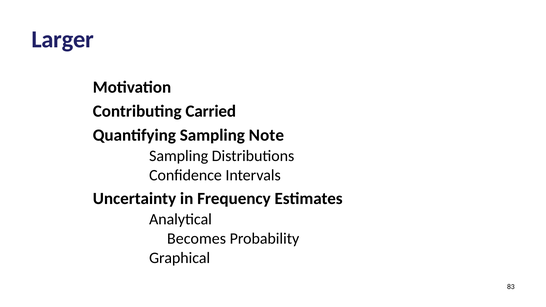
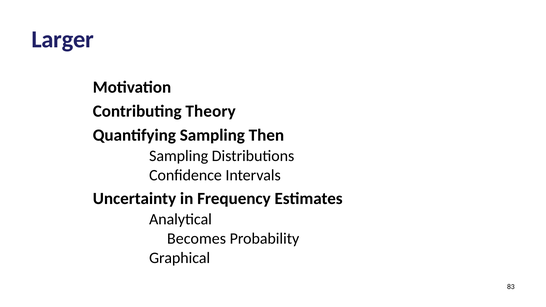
Carried: Carried -> Theory (211, 111)
Note: Note -> Then (266, 135)
